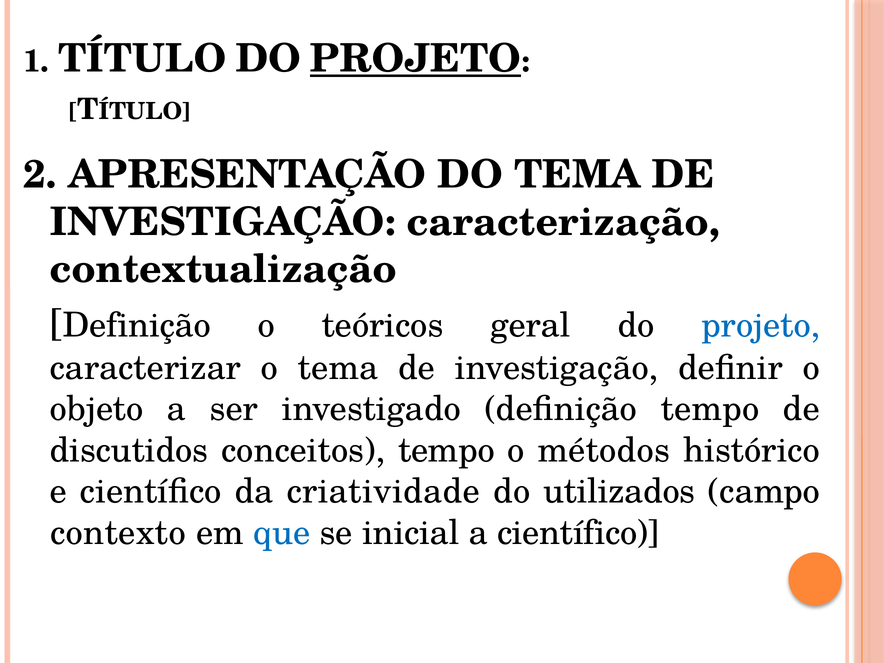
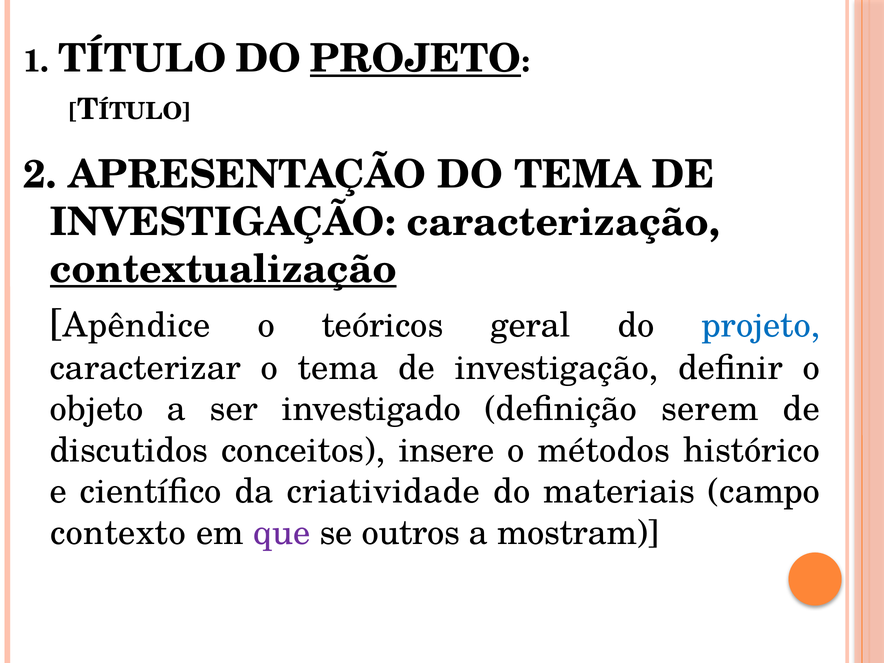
contextualização underline: none -> present (223, 269)
Definição: Definição -> Apêndice (137, 325)
definição tempo: tempo -> serem (710, 409)
conceitos tempo: tempo -> insere (446, 450)
utilizados: utilizados -> materiais (619, 492)
que colour: blue -> purple (282, 533)
inicial: inicial -> outros (411, 533)
a científico: científico -> mostram (578, 533)
